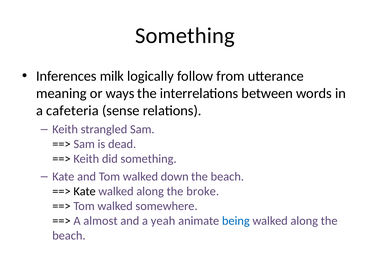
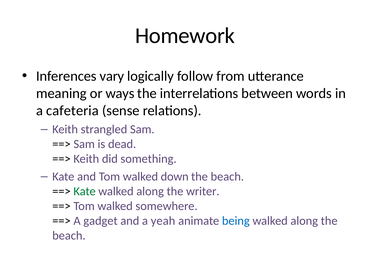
Something: Something -> Homework (185, 36)
milk: milk -> vary (112, 76)
Kate colour: black -> green (85, 192)
broke: broke -> writer (203, 192)
almost: almost -> gadget (100, 221)
